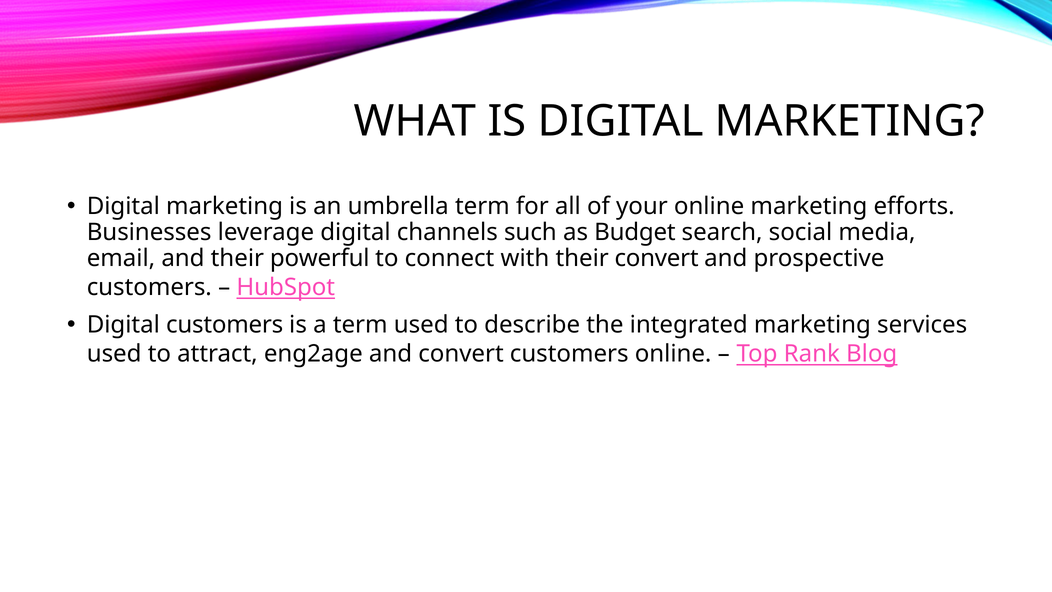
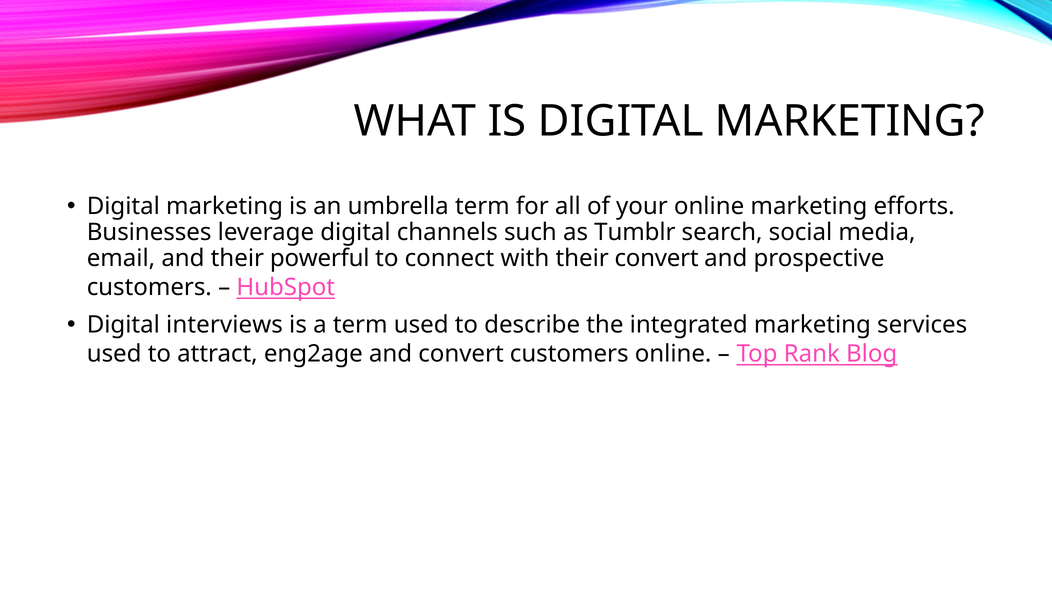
Budget: Budget -> Tumblr (635, 232)
Digital customers: customers -> interviews (224, 325)
